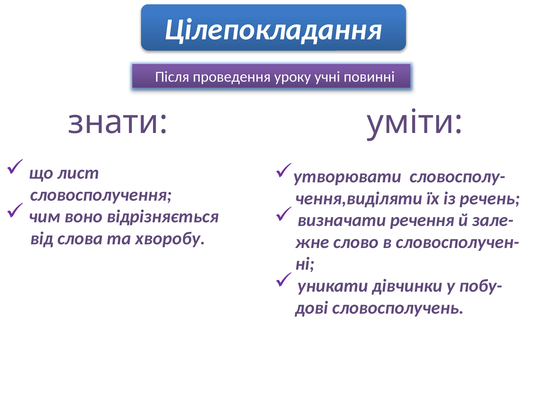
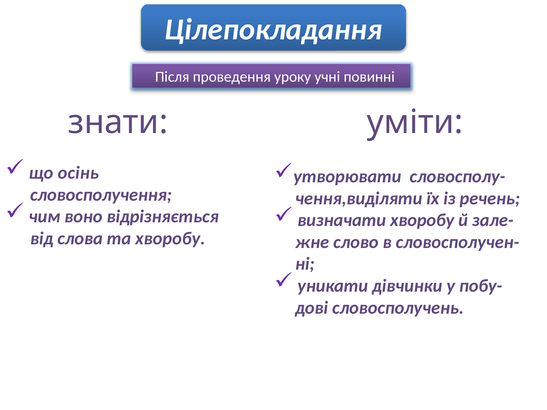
лист: лист -> осінь (78, 173)
визначати речення: речення -> хворобу (422, 220)
